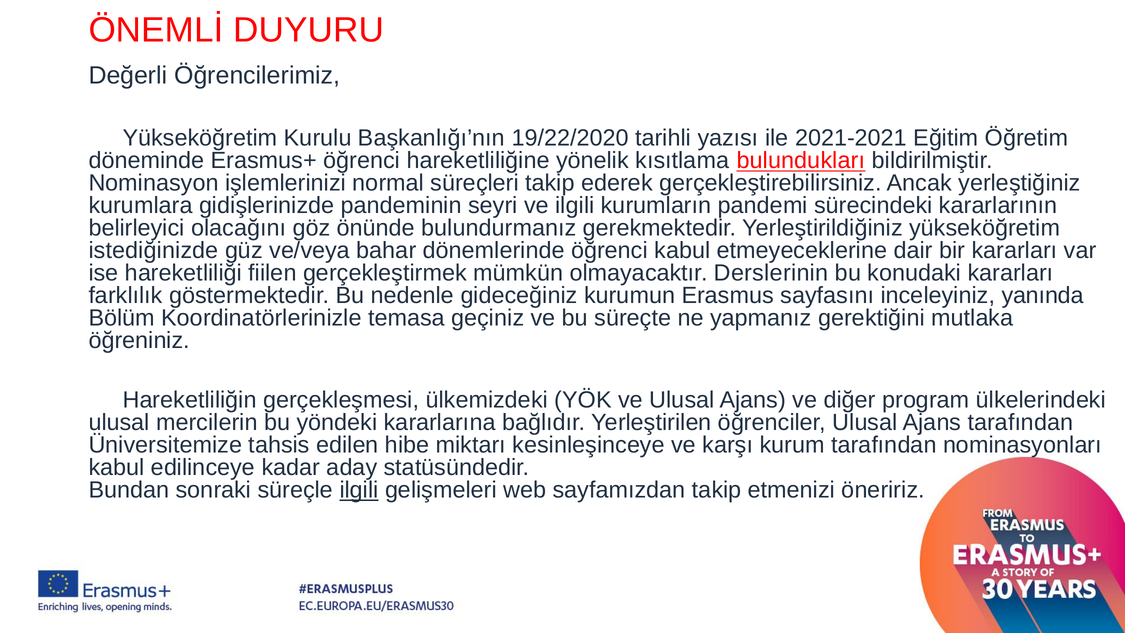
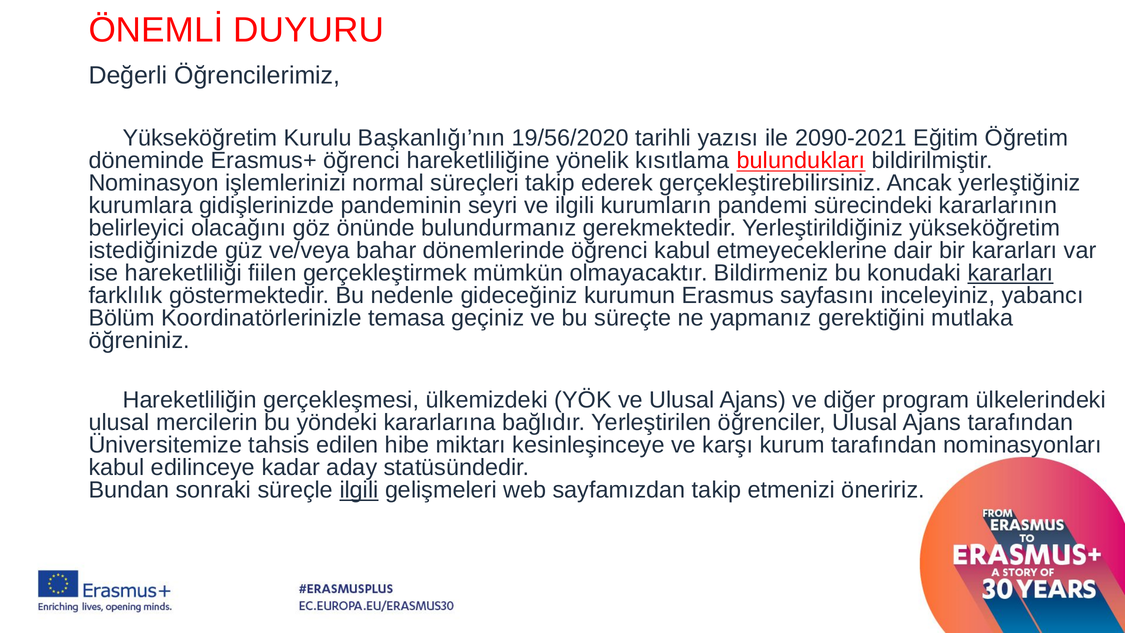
19/22/2020: 19/22/2020 -> 19/56/2020 (570, 138)
2021-2021: 2021-2021 -> 2090-2021 (851, 138)
Derslerinin: Derslerinin -> Bildirmeniz (771, 273)
kararları underline: none -> present (1011, 273)
yanında: yanında -> yabancı (1043, 296)
